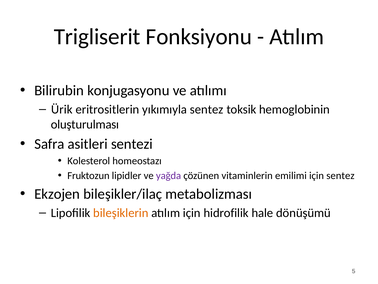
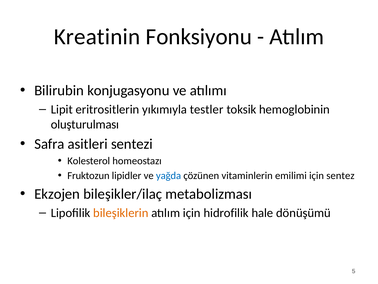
Trigliserit: Trigliserit -> Kreatinin (97, 37)
Ürik: Ürik -> Lipit (62, 109)
yıkımıyla sentez: sentez -> testler (207, 109)
yağda colour: purple -> blue (169, 175)
